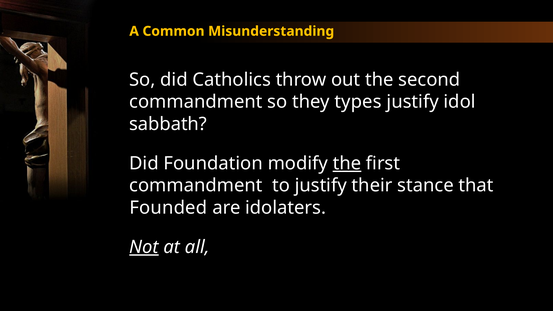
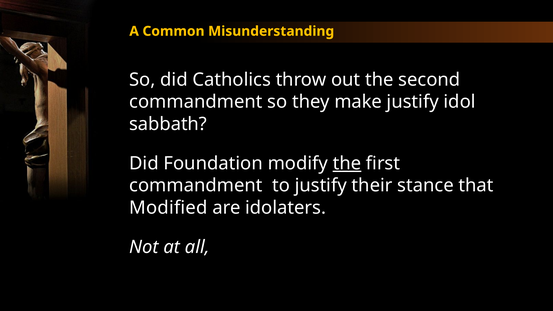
types: types -> make (358, 102)
Founded: Founded -> Modified (168, 208)
Not underline: present -> none (144, 247)
